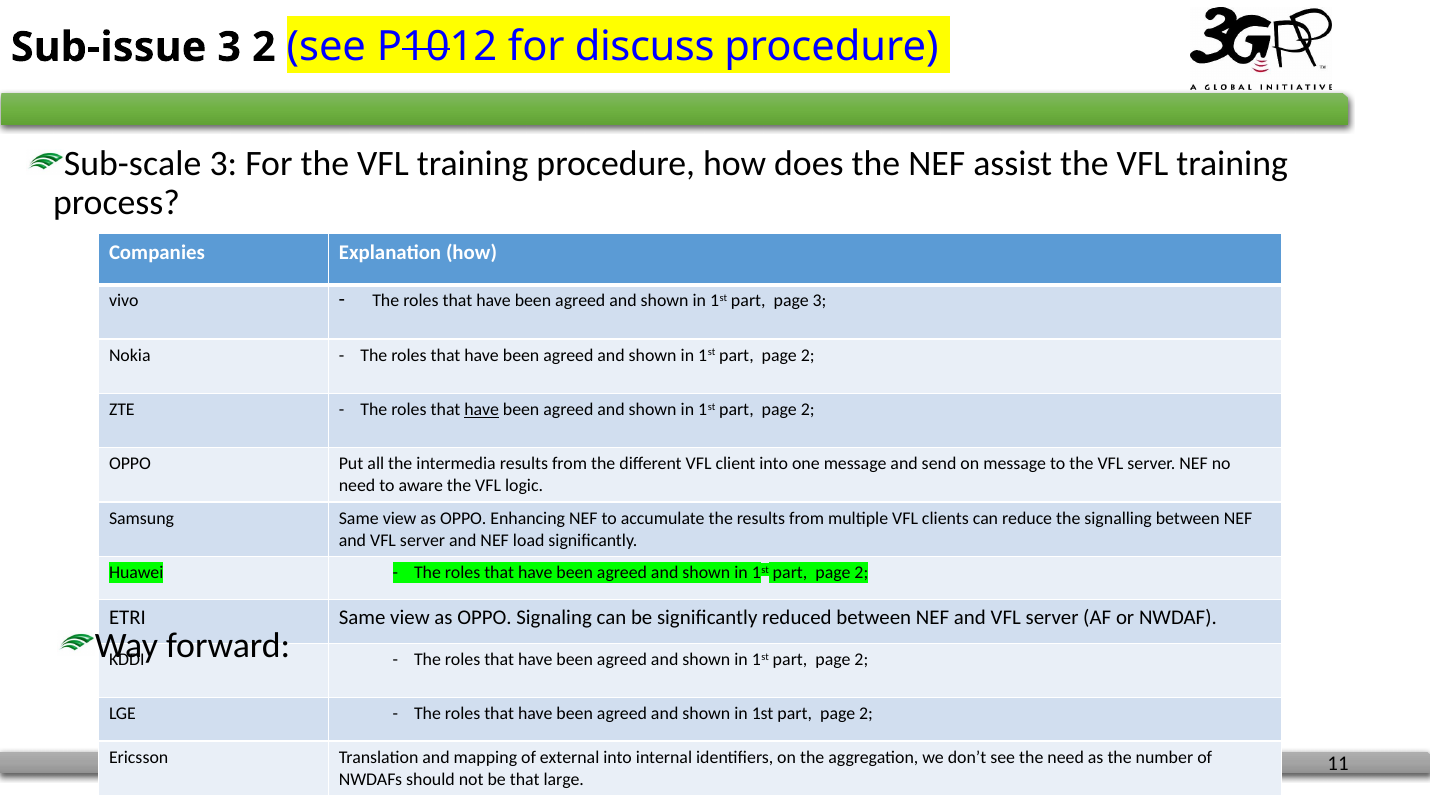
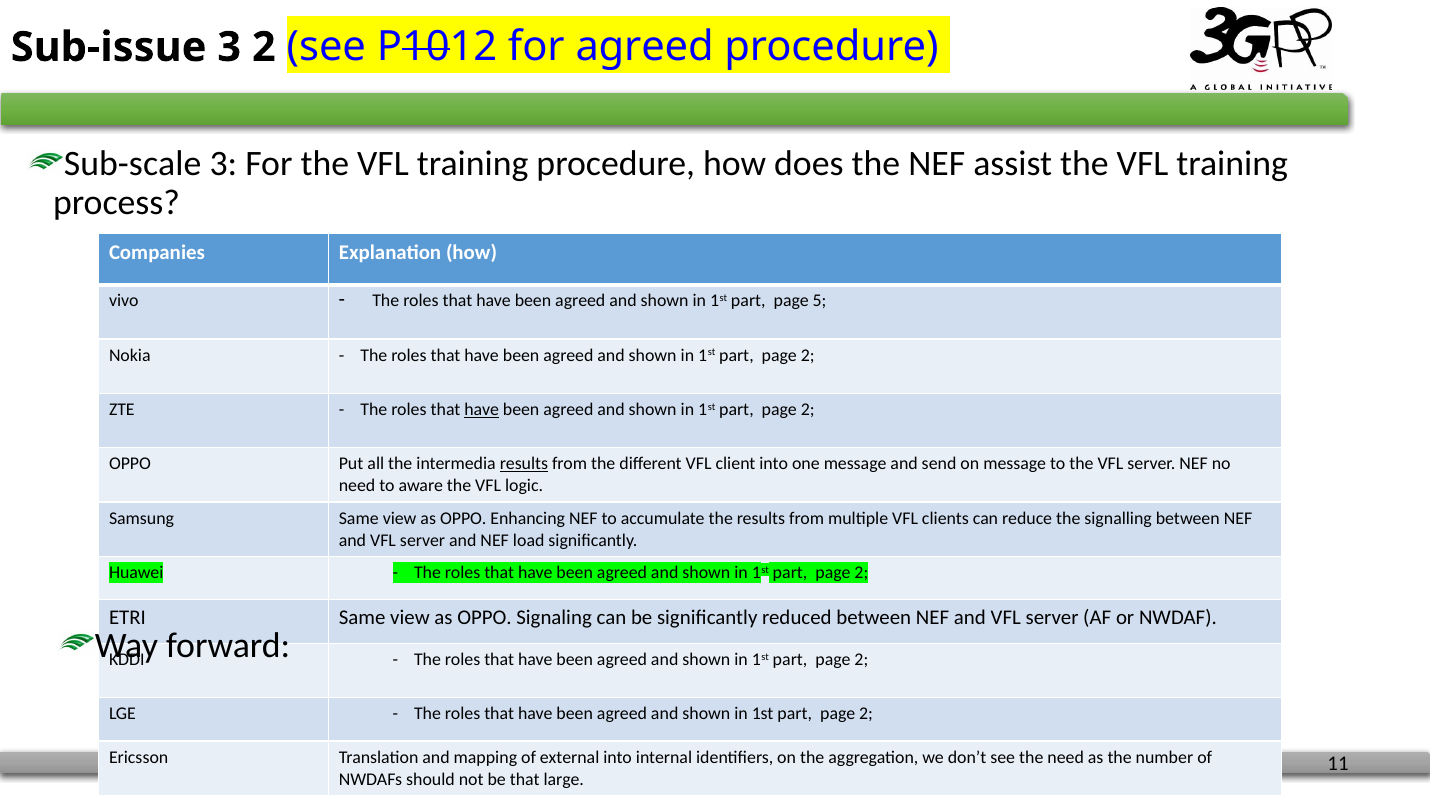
for discuss: discuss -> agreed (645, 47)
page 3: 3 -> 5 (820, 301)
results underline: none -> present (524, 464)
